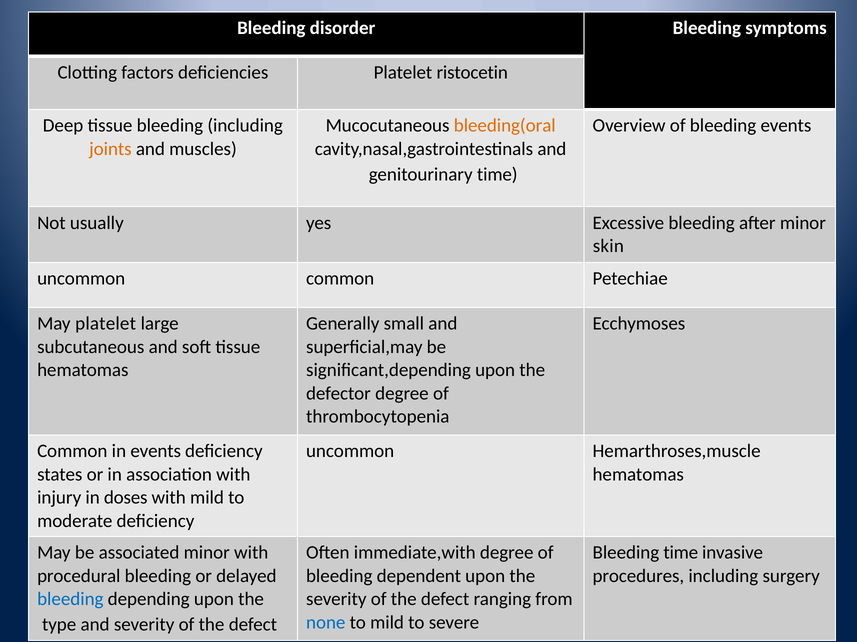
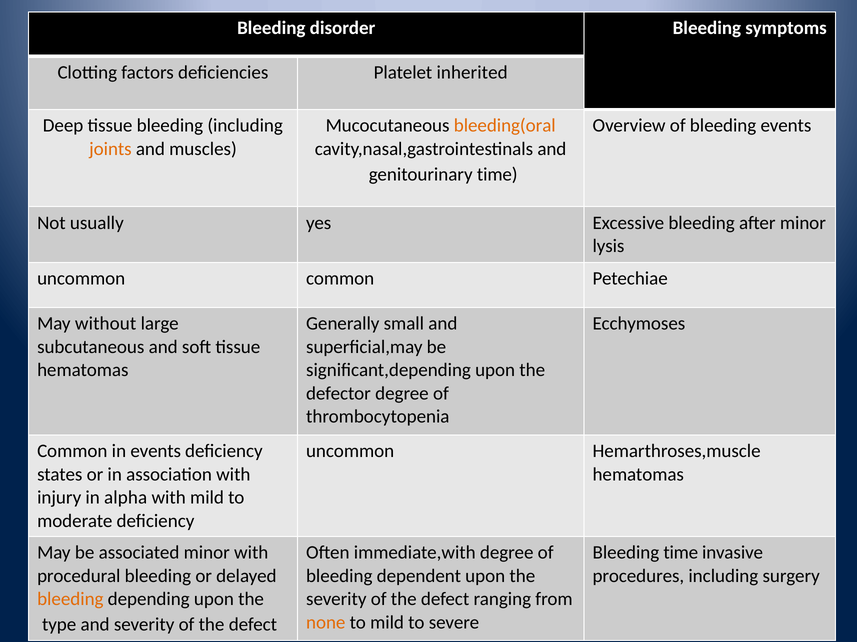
ristocetin: ristocetin -> inherited (472, 73)
skin: skin -> lysis (609, 246)
May platelet: platelet -> without (106, 324)
doses: doses -> alpha (126, 498)
bleeding colour: blue -> orange (70, 600)
none colour: blue -> orange (326, 623)
